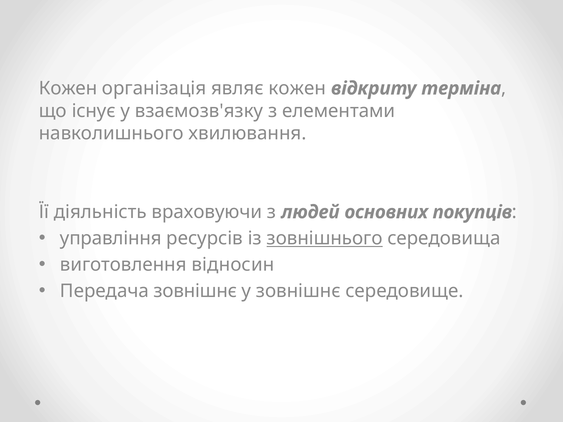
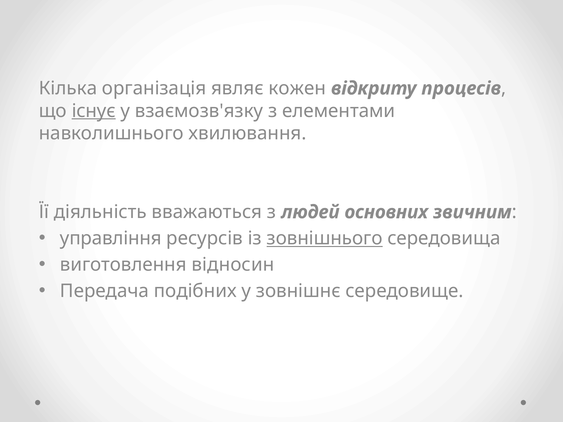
Кожен: Кожен -> Кілька (68, 88)
терміна: терміна -> процесів (461, 88)
існує underline: none -> present (94, 111)
враховуючи: враховуючи -> вважаються (207, 212)
покупців: покупців -> звичним (472, 212)
Передача зовнішнє: зовнішнє -> подібних (195, 291)
